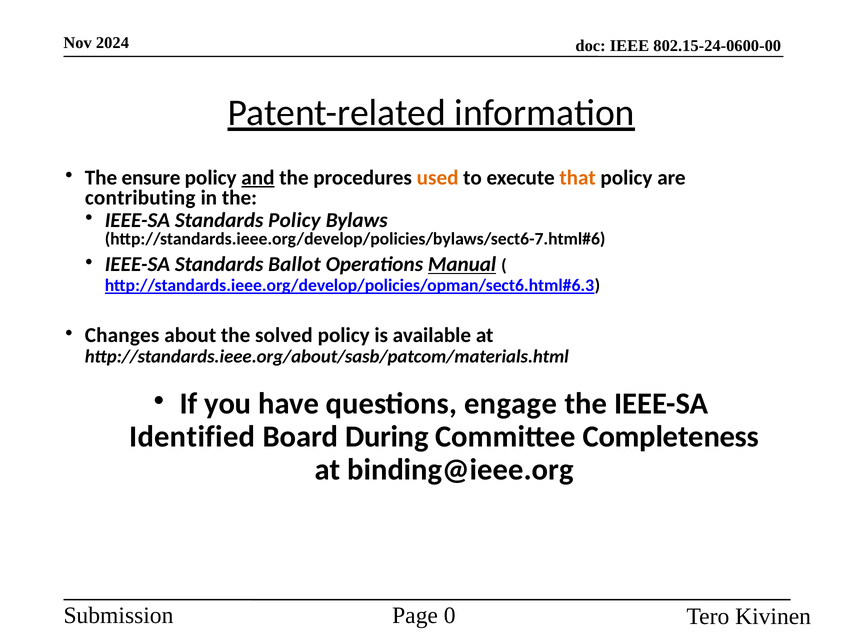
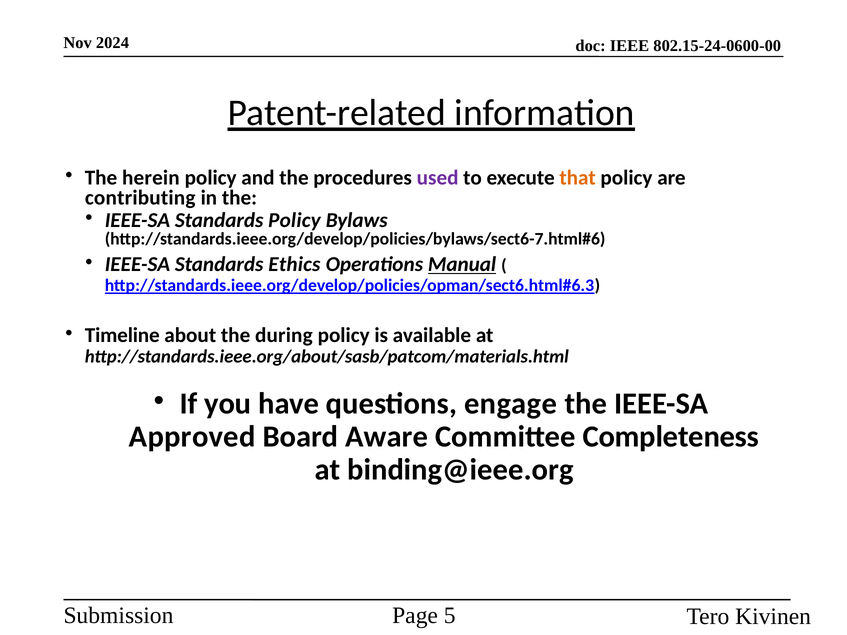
ensure: ensure -> herein (151, 178)
and underline: present -> none (258, 178)
used colour: orange -> purple (438, 178)
Ballot: Ballot -> Ethics (294, 264)
Changes: Changes -> Timeline (122, 335)
solved: solved -> during (284, 335)
Identified: Identified -> Approved (192, 437)
During: During -> Aware (387, 437)
0: 0 -> 5 (450, 616)
